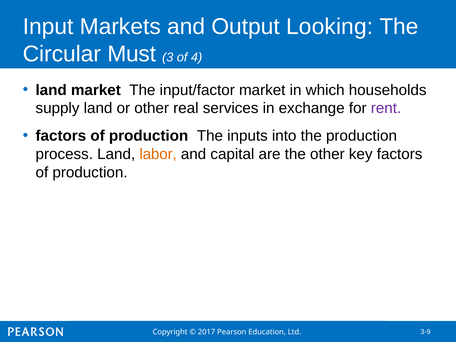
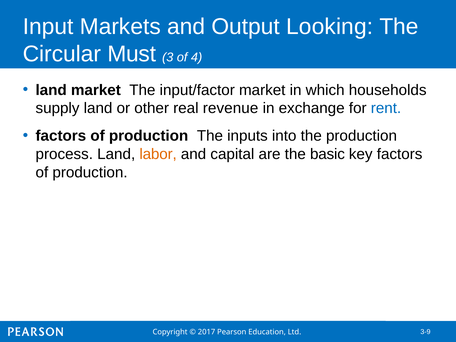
services: services -> revenue (231, 108)
rent colour: purple -> blue (386, 108)
the other: other -> basic (327, 154)
